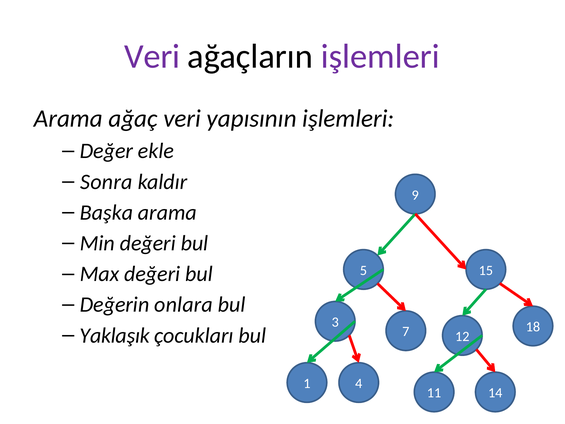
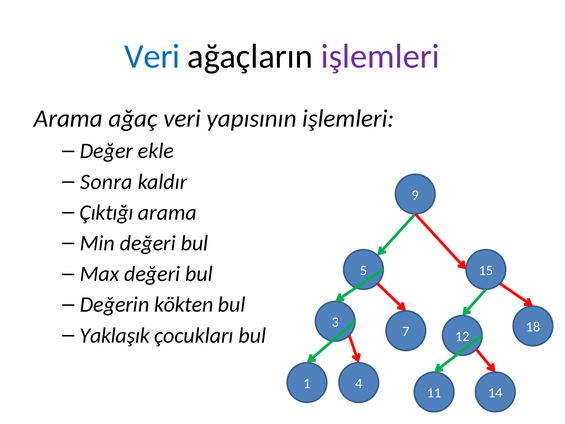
Veri colour: purple -> blue (152, 57)
Başka: Başka -> Çıktığı (107, 212)
onlara: onlara -> kökten (184, 305)
